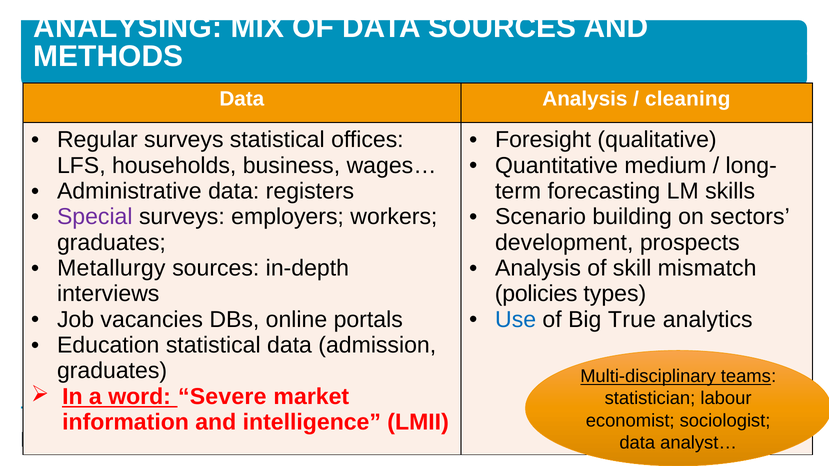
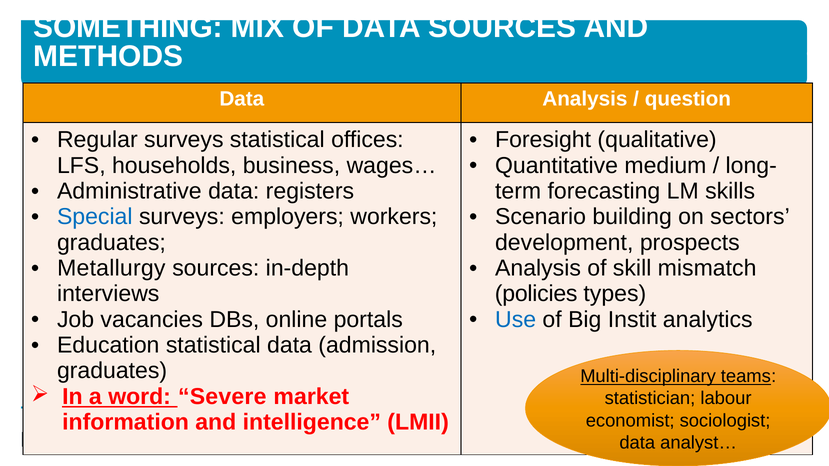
ANALYSING: ANALYSING -> SOMETHING (128, 28)
cleaning: cleaning -> question (688, 99)
Special colour: purple -> blue (95, 217)
True: True -> Instit (632, 320)
